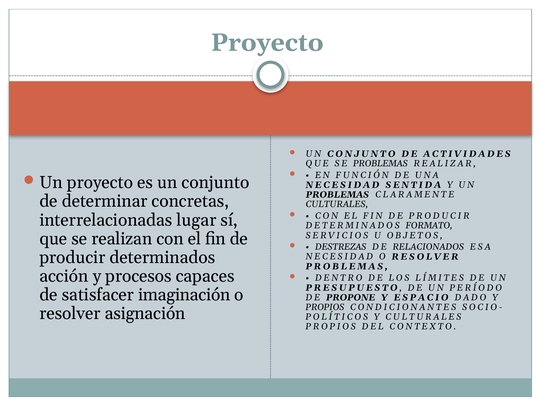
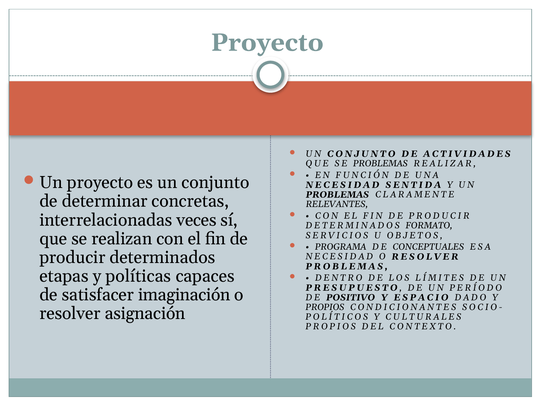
CULTURALES: CULTURALES -> RELEVANTES (337, 204)
lugar: lugar -> veces (197, 220)
DESTREZAS: DESTREZAS -> PROGRAMA (341, 247)
RELACIONADOS: RELACIONADOS -> CONCEPTUALES (428, 247)
acción: acción -> etapas (64, 276)
procesos: procesos -> políticas (138, 276)
PROPONE: PROPONE -> POSITIVO (350, 297)
